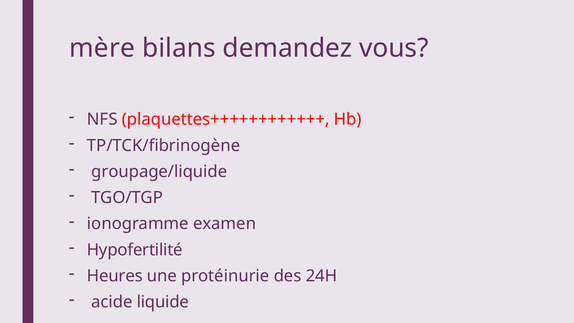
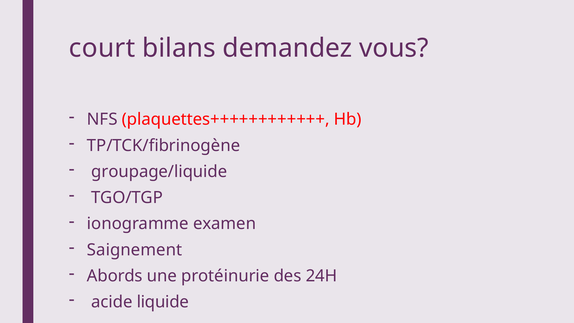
mère: mère -> court (102, 48)
Hypofertilité: Hypofertilité -> Saignement (135, 250)
Heures: Heures -> Abords (115, 276)
